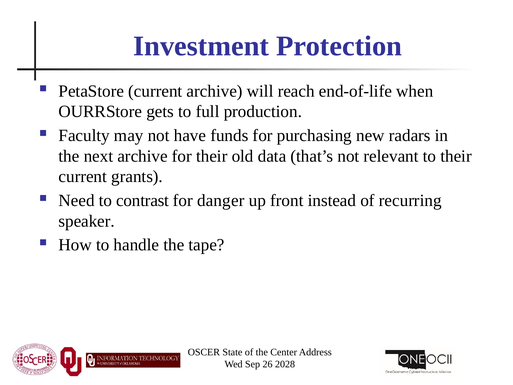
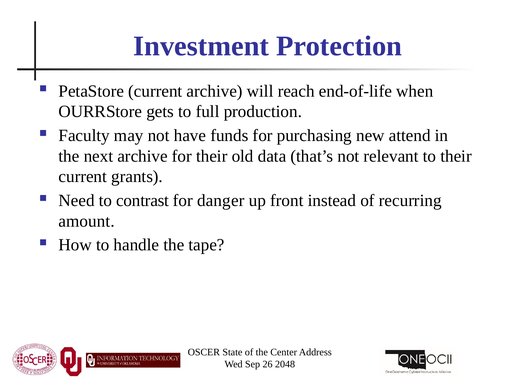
radars: radars -> attend (410, 135)
speaker: speaker -> amount (87, 221)
2028: 2028 -> 2048 (285, 364)
